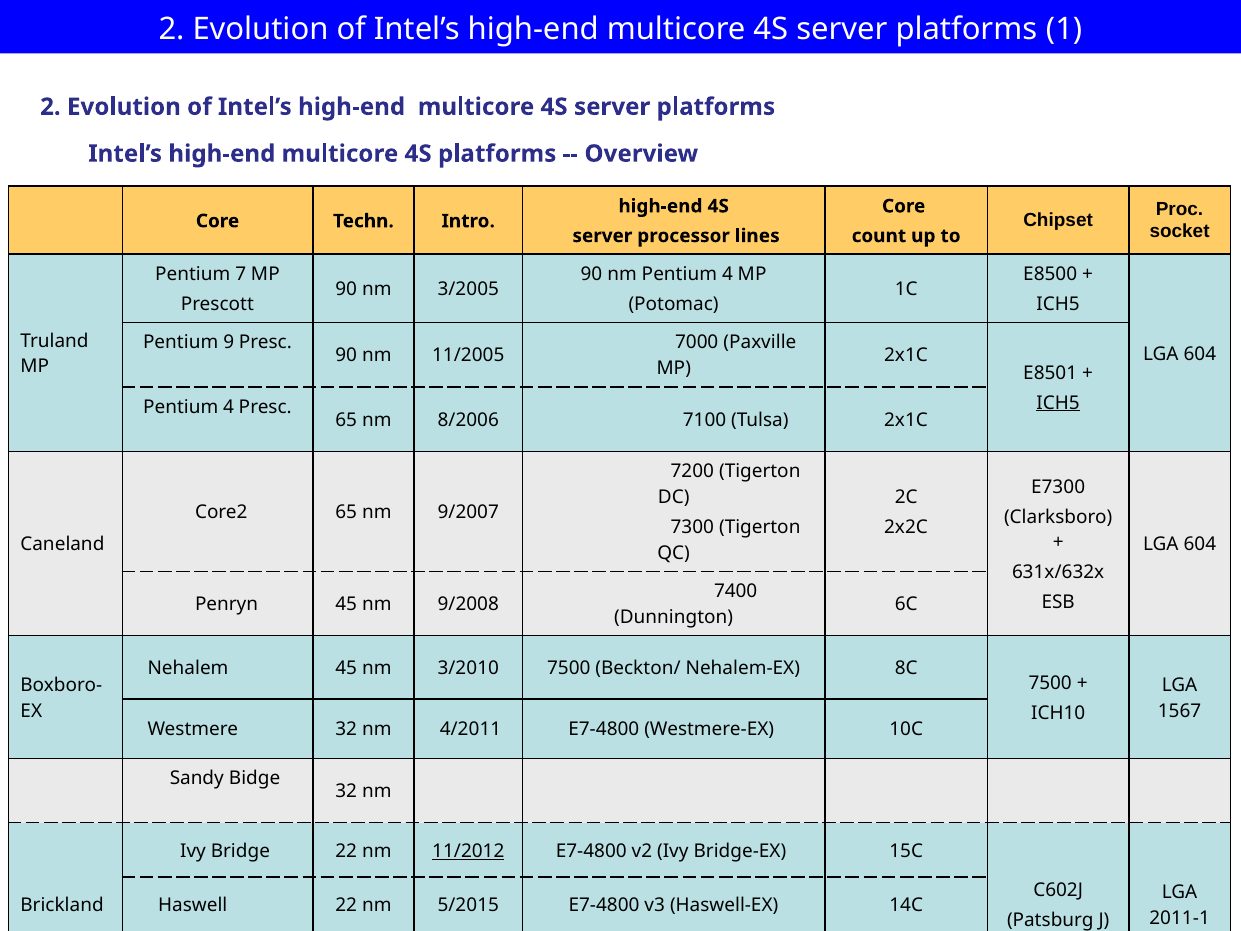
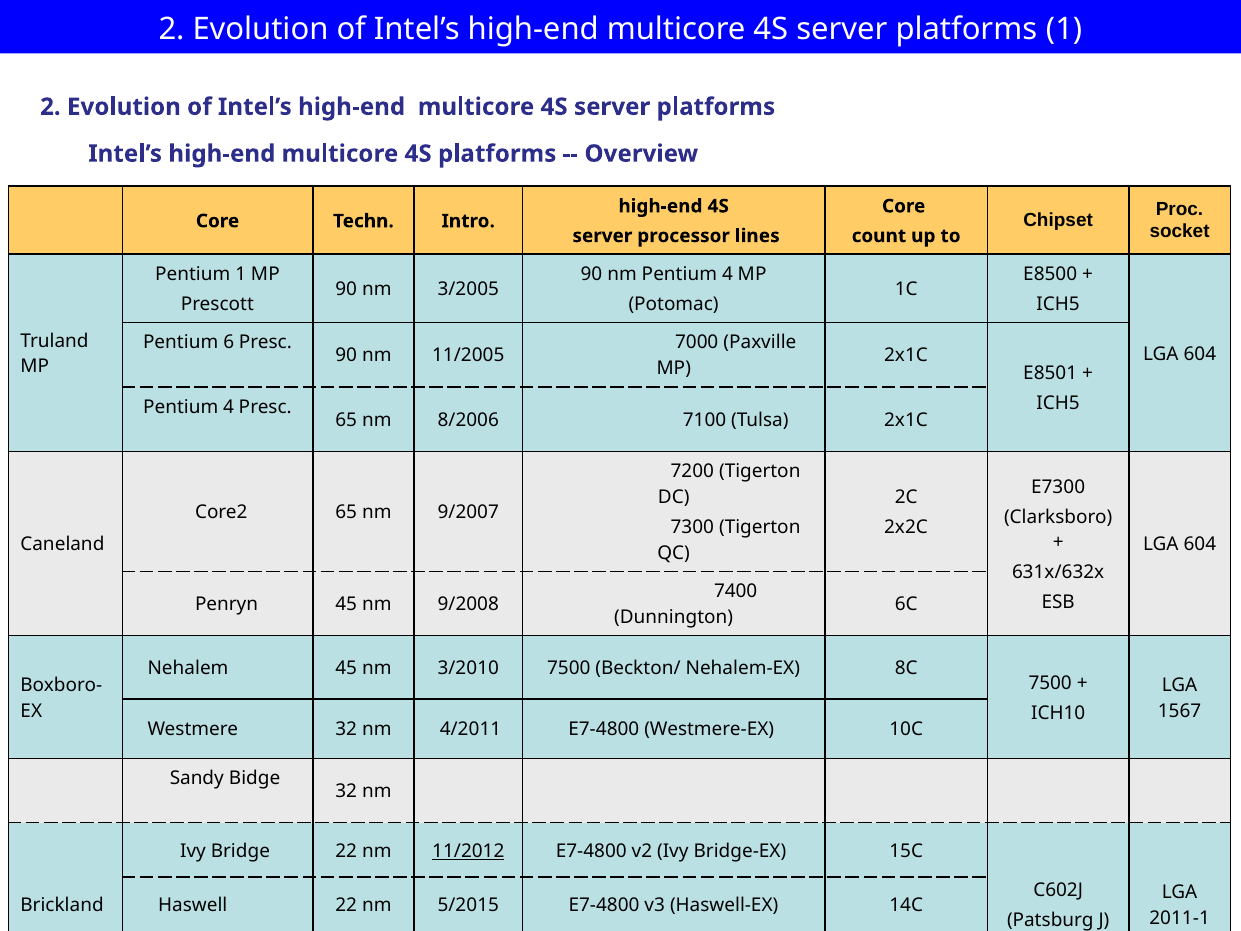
Pentium 7: 7 -> 1 (241, 274)
9: 9 -> 6 (229, 343)
ICH5 underline: present -> none (1058, 403)
